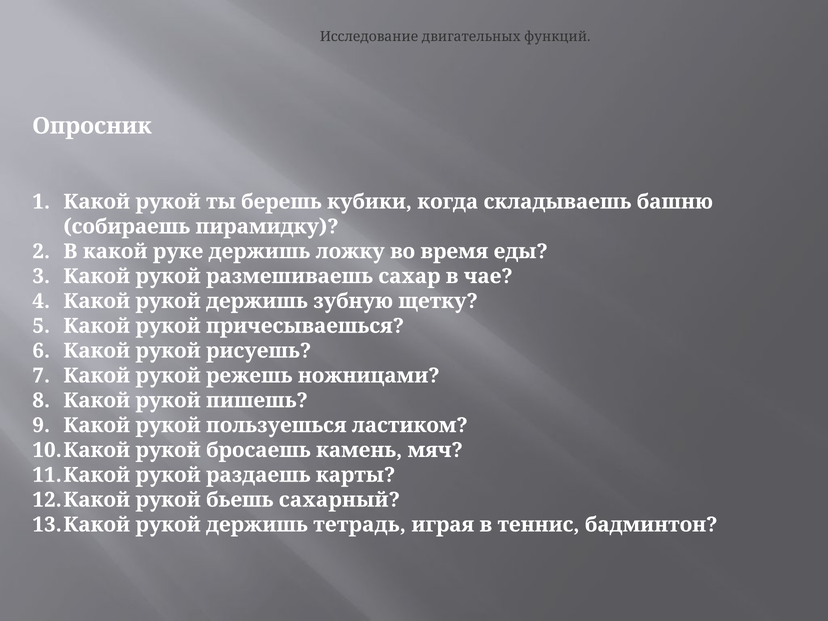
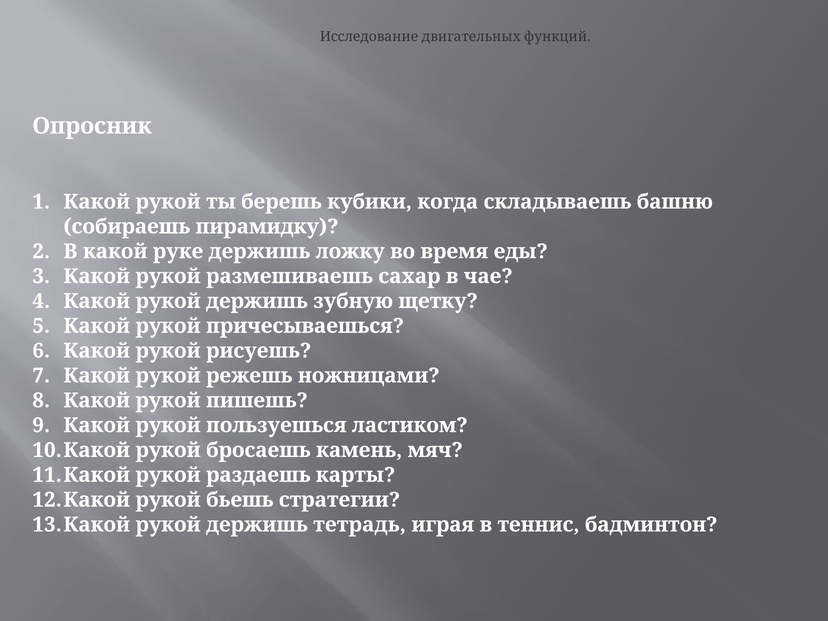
сахарный: сахарный -> стратегии (340, 500)
